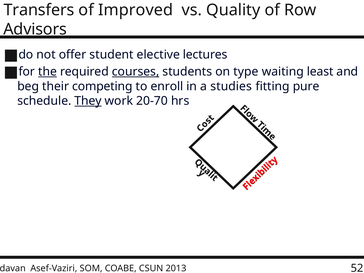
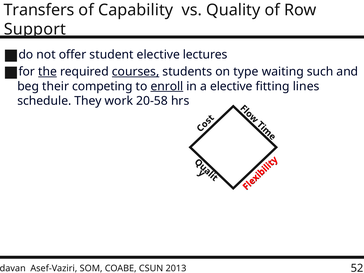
Improved: Improved -> Capability (136, 10)
Advisors: Advisors -> Support (35, 29)
least: least -> such (320, 72)
enroll underline: none -> present (167, 86)
a studies: studies -> elective (231, 86)
pure: pure -> lines (306, 86)
They underline: present -> none (88, 101)
20-70: 20-70 -> 20-58 (152, 101)
